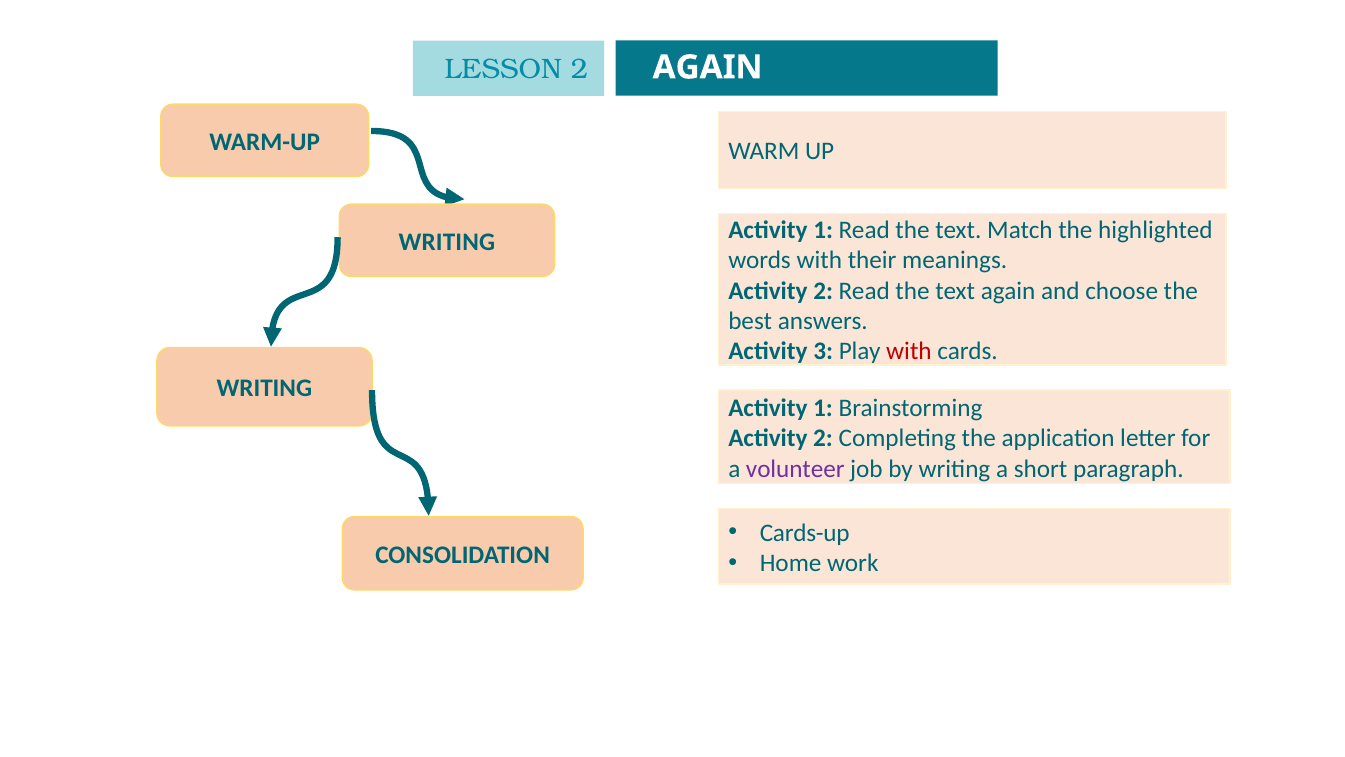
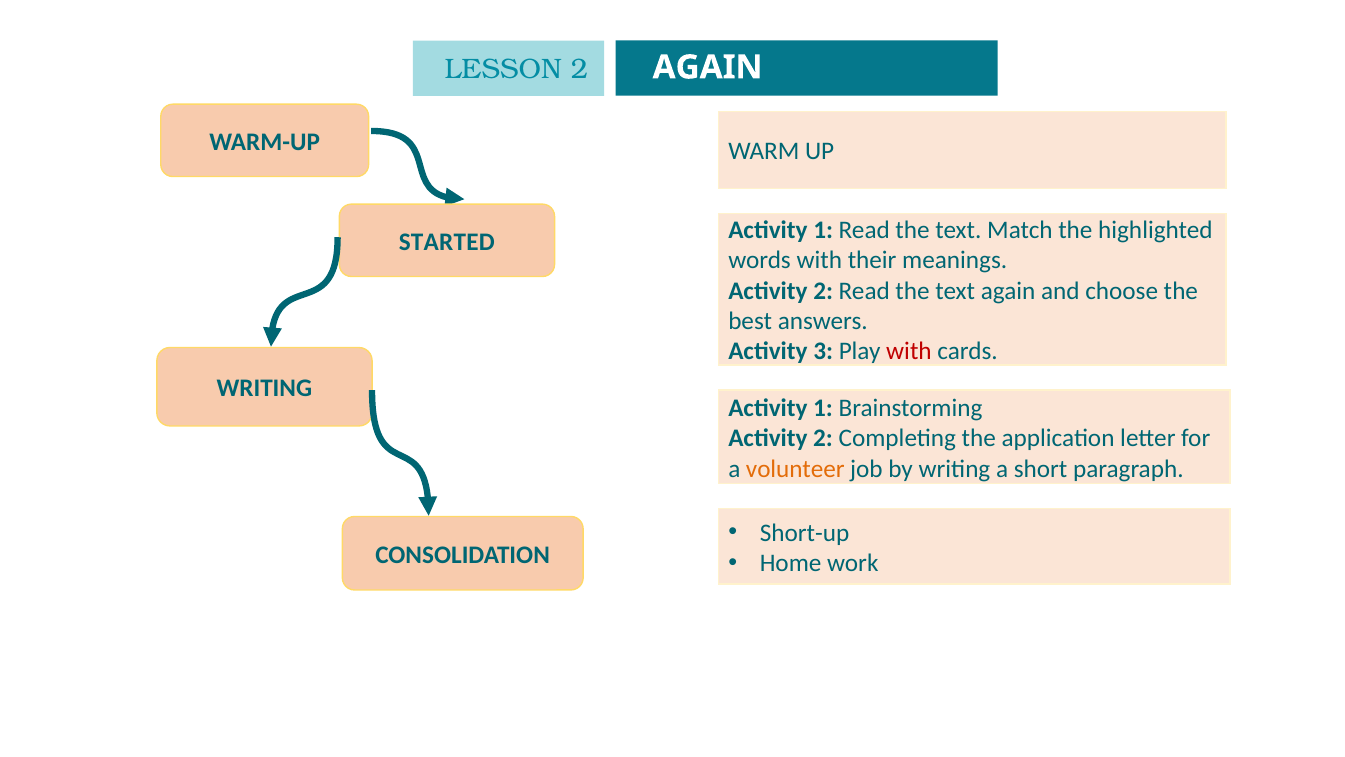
WRITING: WRITING -> STARTED (447, 242)
volunteer colour: purple -> orange (795, 468)
Cards-up: Cards-up -> Short-up (805, 533)
